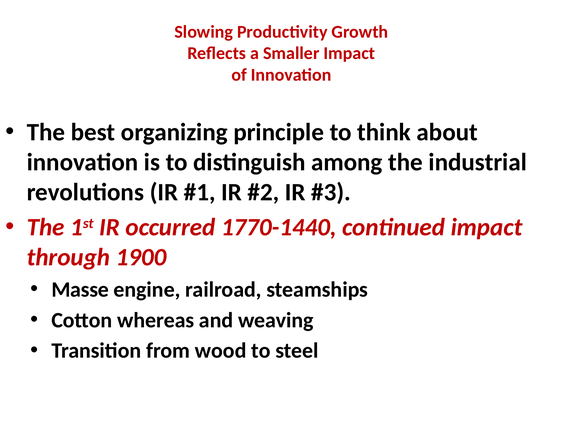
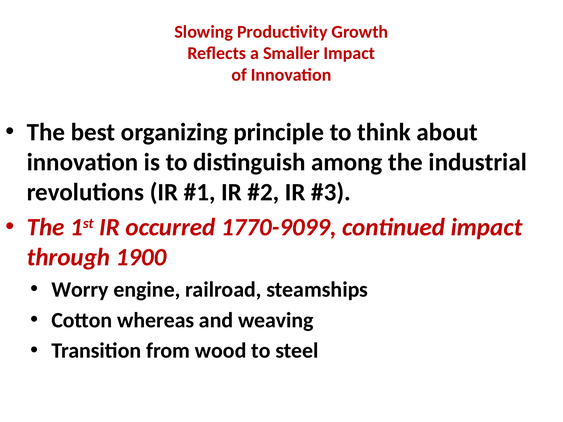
1770-1440: 1770-1440 -> 1770-9099 (279, 227)
Masse: Masse -> Worry (80, 290)
